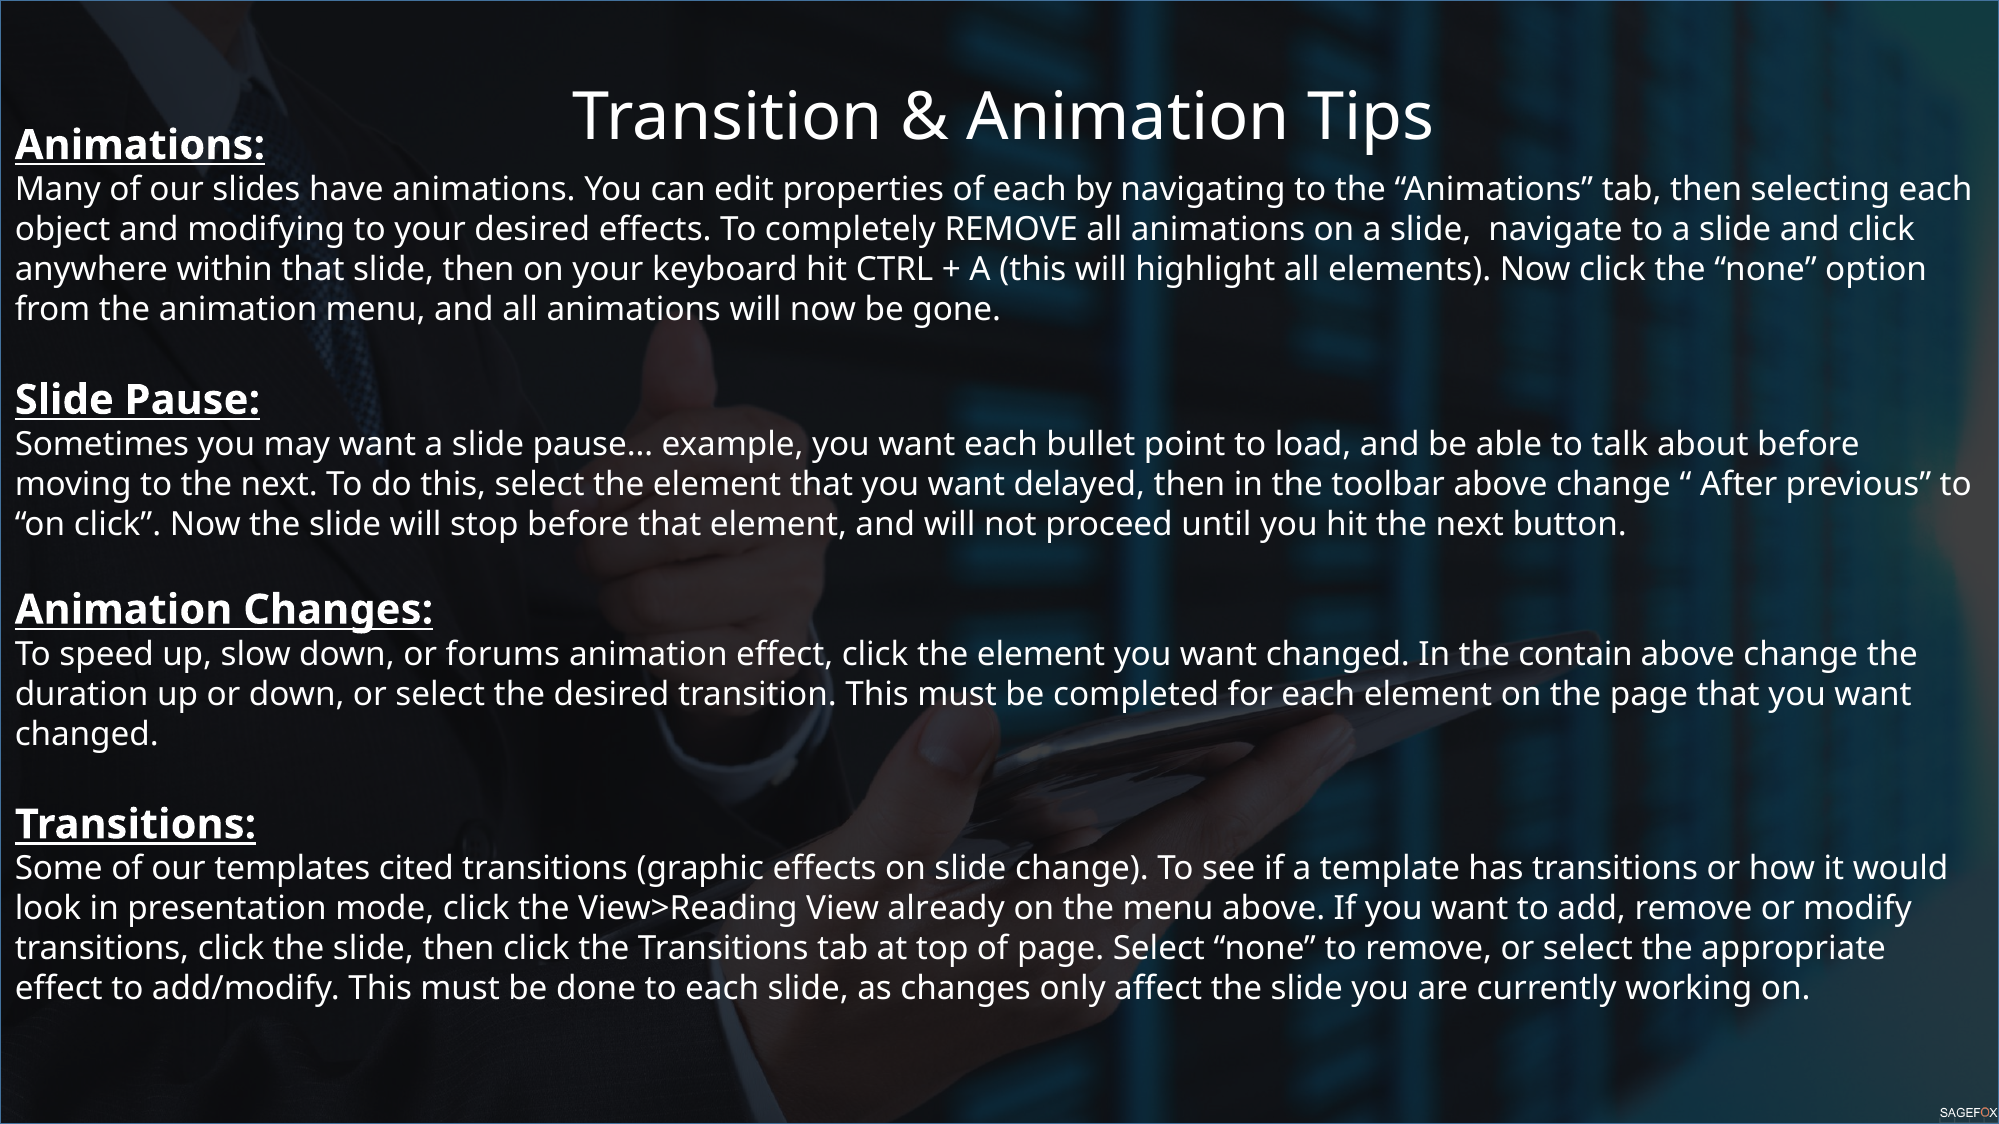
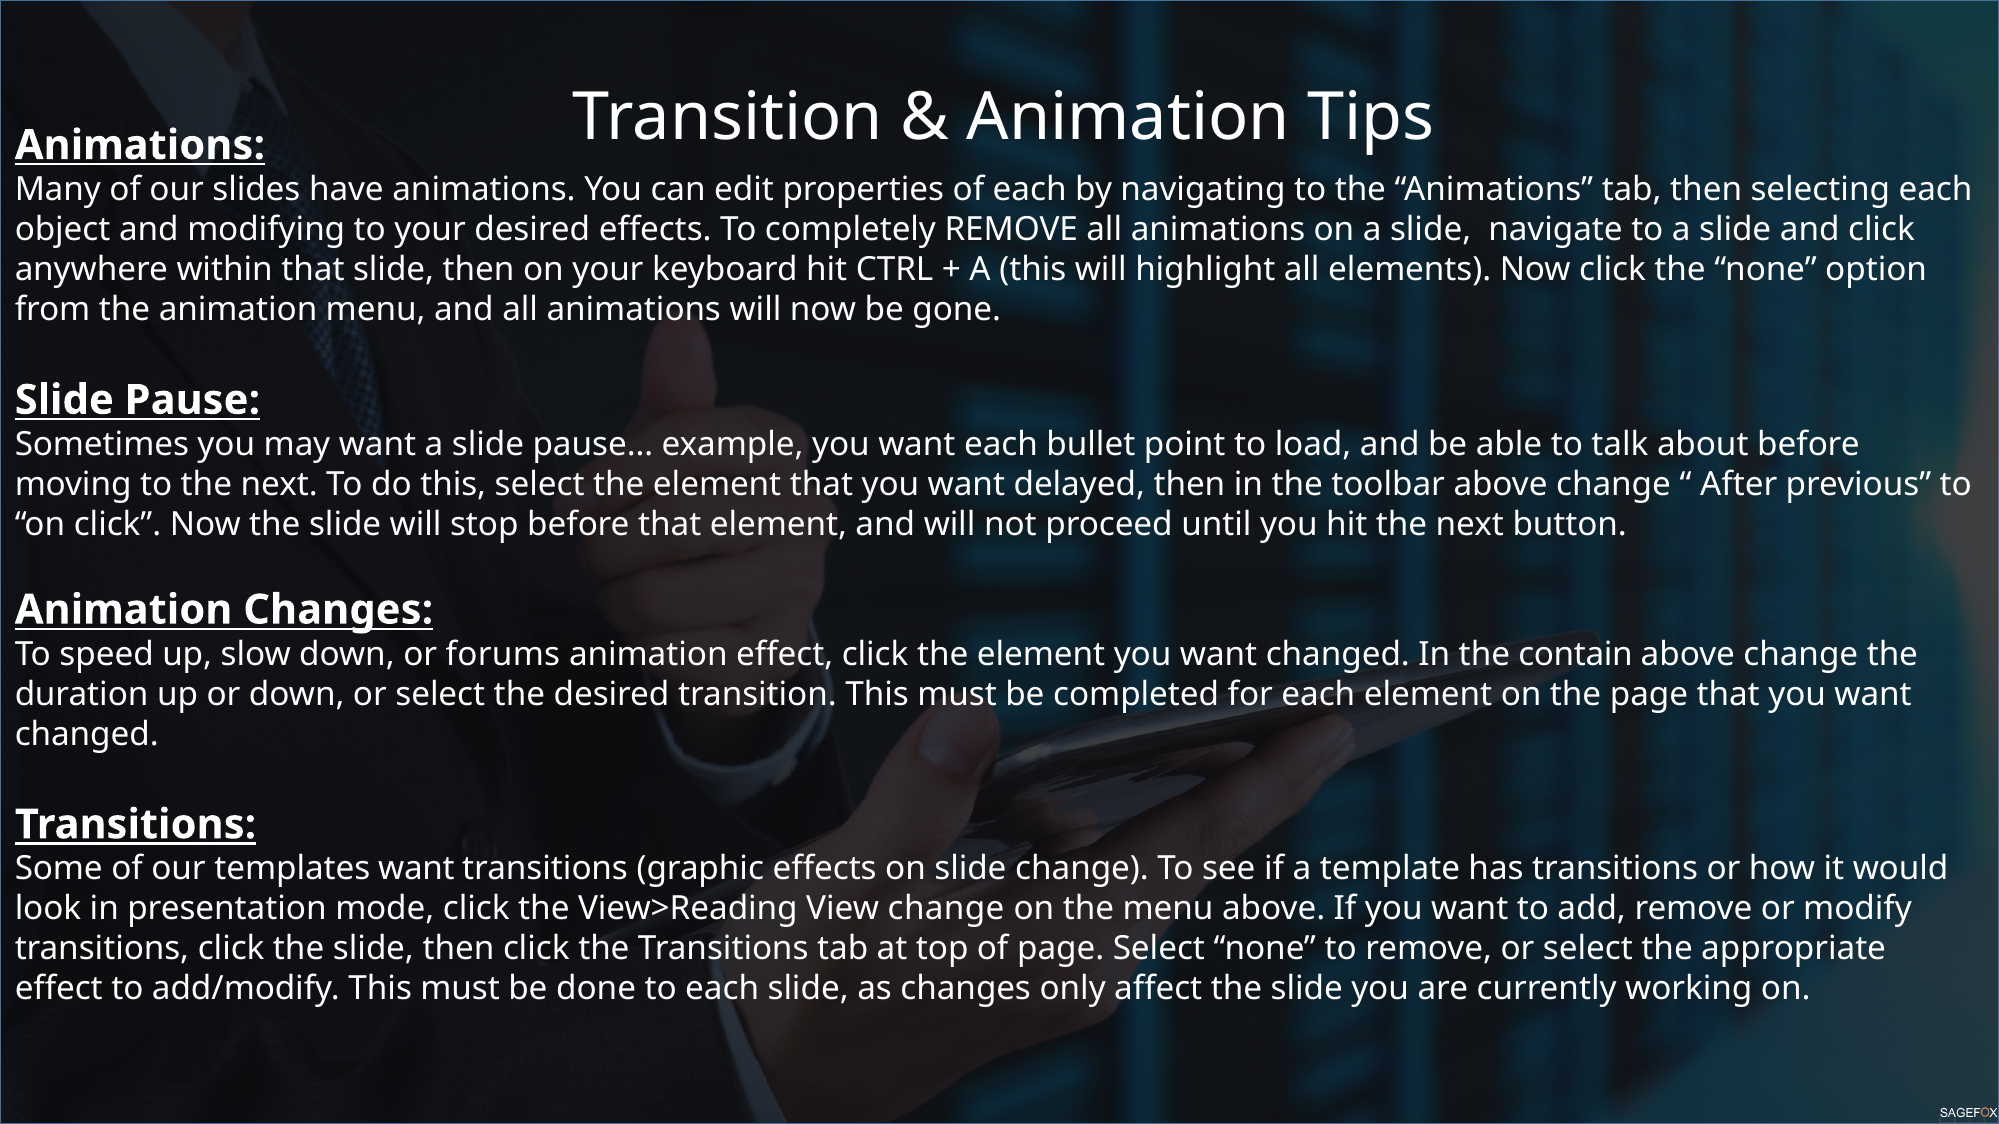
templates cited: cited -> want (416, 869)
View already: already -> change (946, 909)
